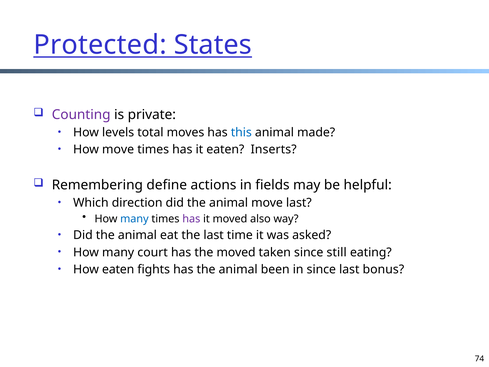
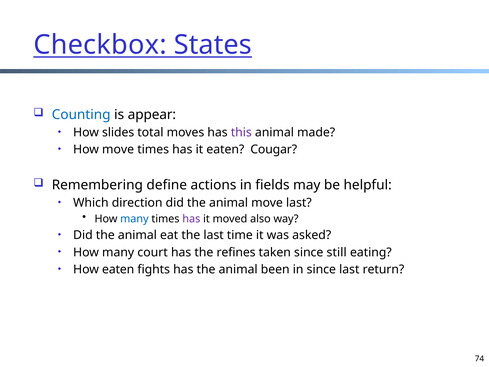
Protected: Protected -> Checkbox (100, 45)
Counting colour: purple -> blue (81, 115)
private: private -> appear (152, 115)
levels: levels -> slides (118, 132)
this colour: blue -> purple (241, 132)
Inserts: Inserts -> Cougar (274, 149)
the moved: moved -> refines (236, 252)
bonus: bonus -> return (383, 269)
